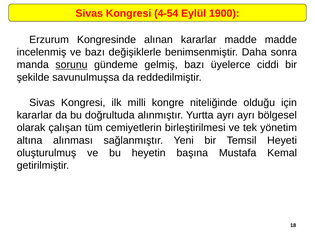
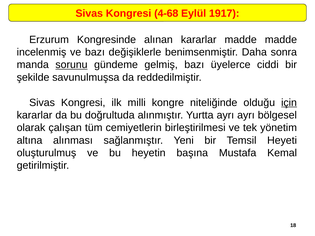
4-54: 4-54 -> 4-68 (166, 13)
1900: 1900 -> 1917 (224, 13)
için underline: none -> present (289, 103)
